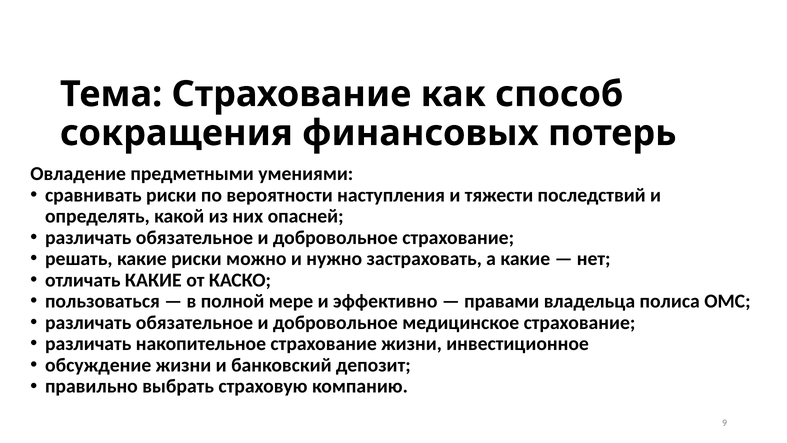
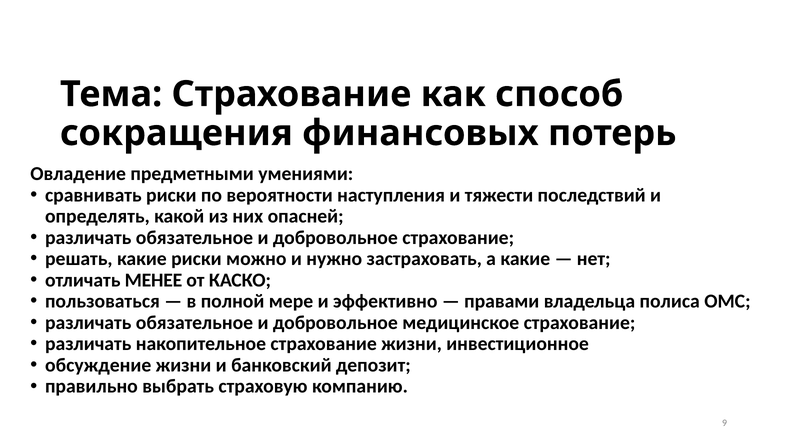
отличать КАКИЕ: КАКИЕ -> МЕНЕЕ (153, 280)
